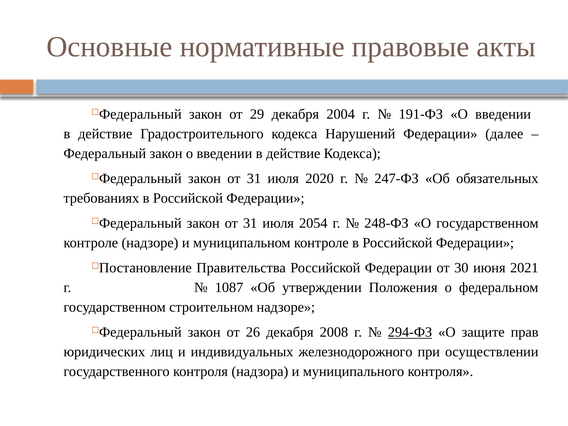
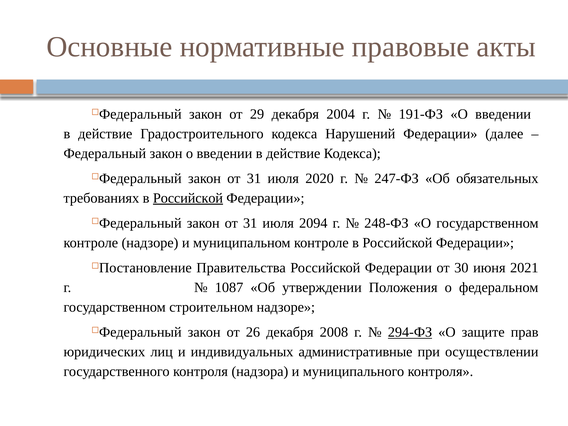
Российской underline: none -> present (188, 198)
2054: 2054 -> 2094 (313, 223)
железнодорожного: железнодорожного -> административные (355, 352)
